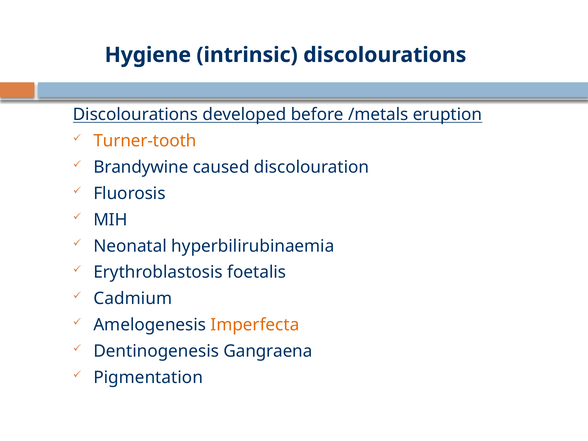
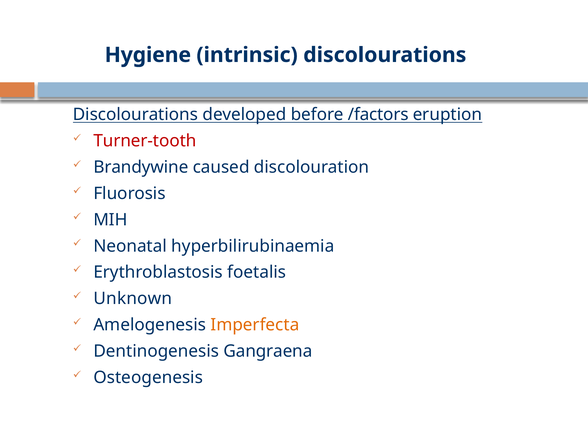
/metals: /metals -> /factors (378, 115)
Turner-tooth colour: orange -> red (145, 141)
Cadmium: Cadmium -> Unknown (133, 299)
Pigmentation: Pigmentation -> Osteogenesis (148, 378)
